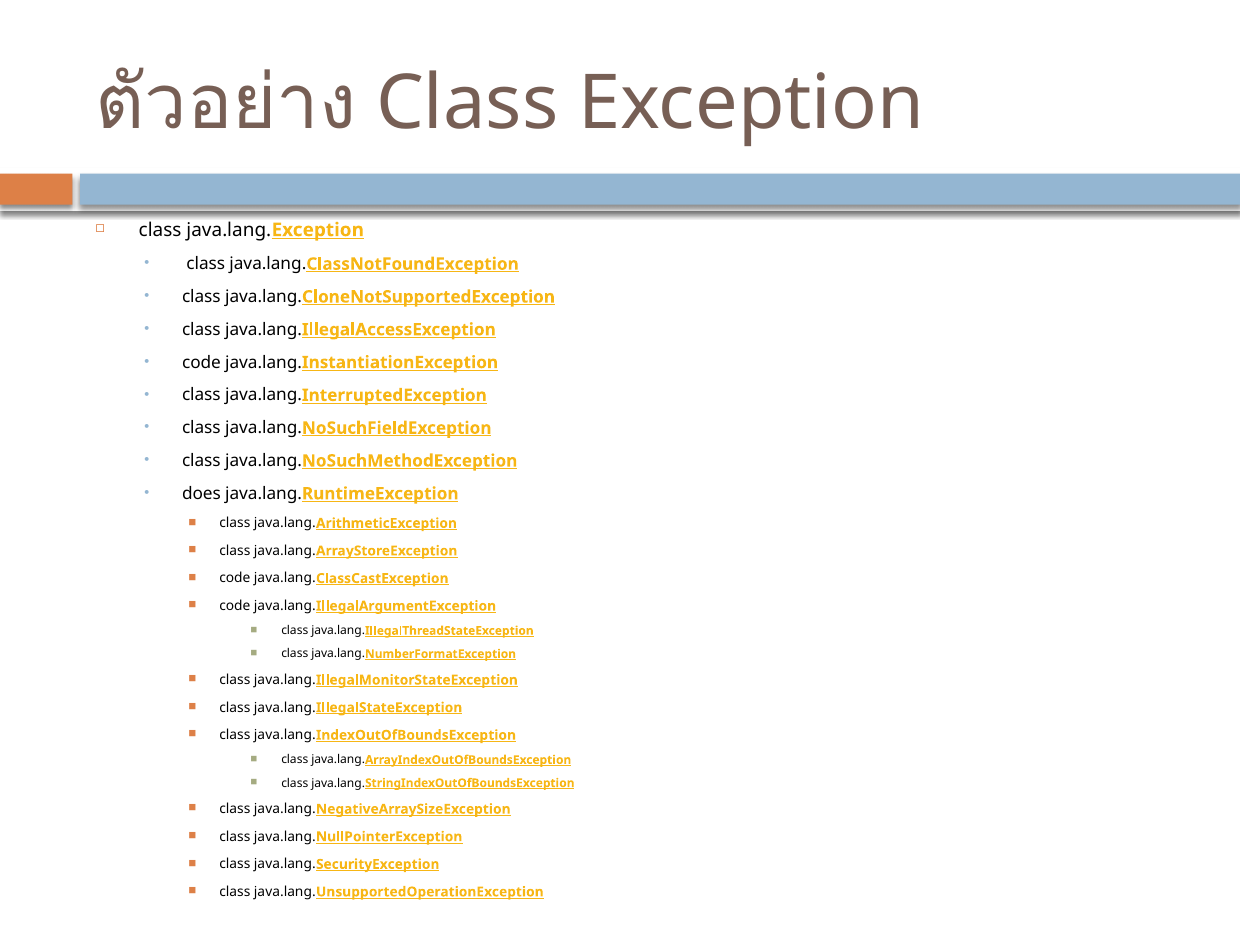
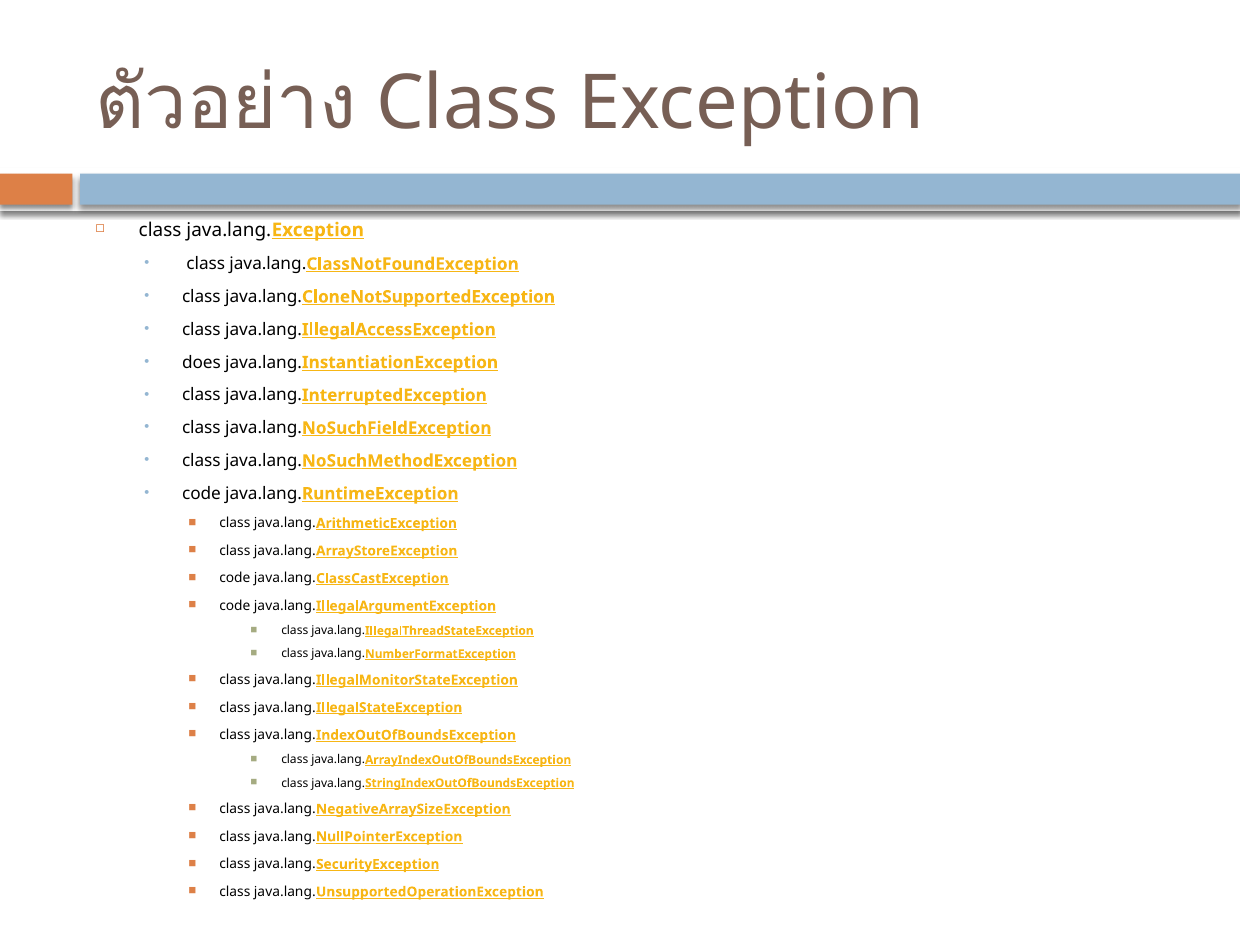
code: code -> does (201, 362)
does: does -> code (201, 494)
